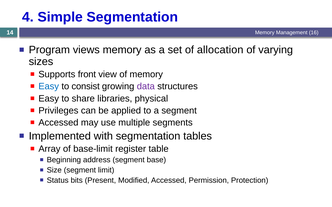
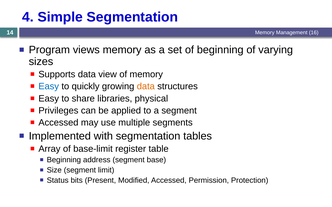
of allocation: allocation -> beginning (220, 50)
Supports front: front -> data (87, 75)
consist: consist -> quickly (86, 87)
data colour: purple -> orange (146, 87)
